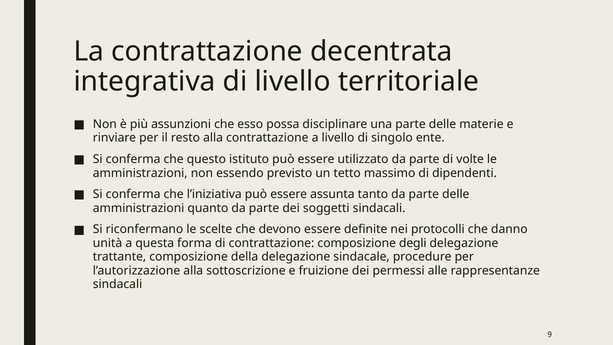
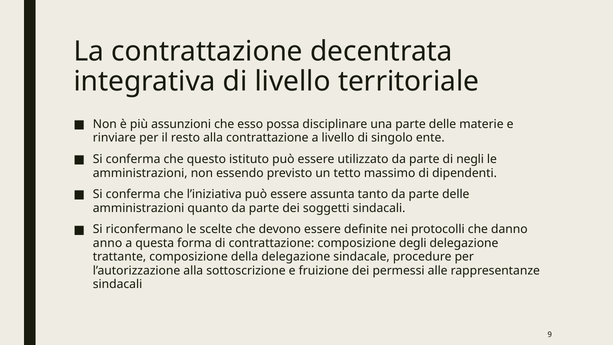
volte: volte -> negli (470, 159)
unità: unità -> anno (108, 243)
